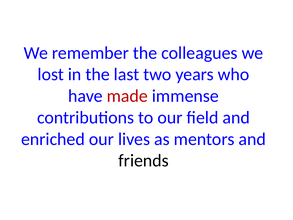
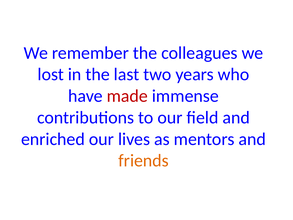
friends colour: black -> orange (144, 160)
